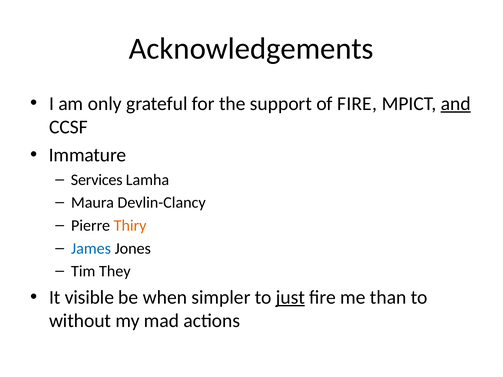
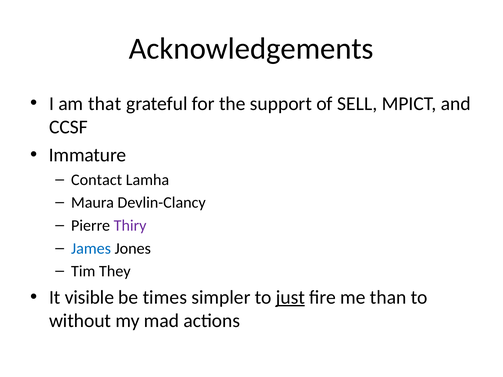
only: only -> that (105, 104)
of FIRE: FIRE -> SELL (357, 104)
and underline: present -> none (456, 104)
Services: Services -> Contact (97, 180)
Thiry colour: orange -> purple (130, 226)
when: when -> times (165, 298)
